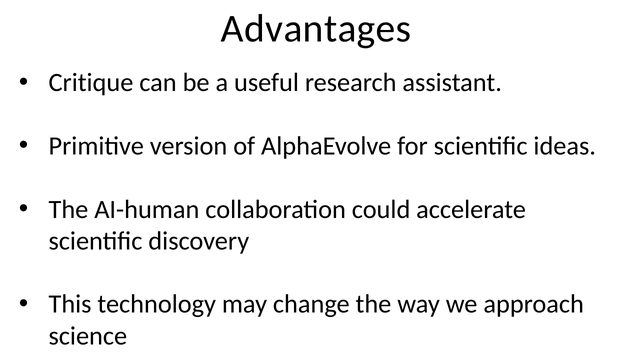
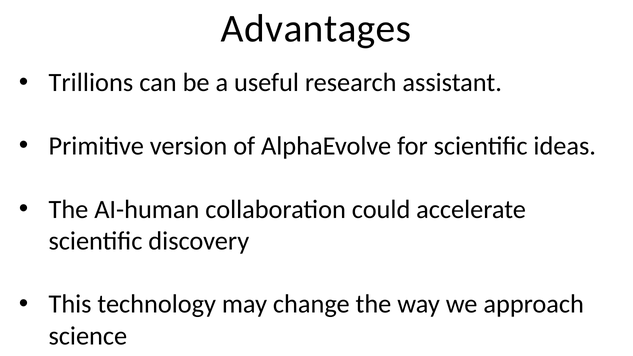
Critique: Critique -> Trillions (91, 83)
